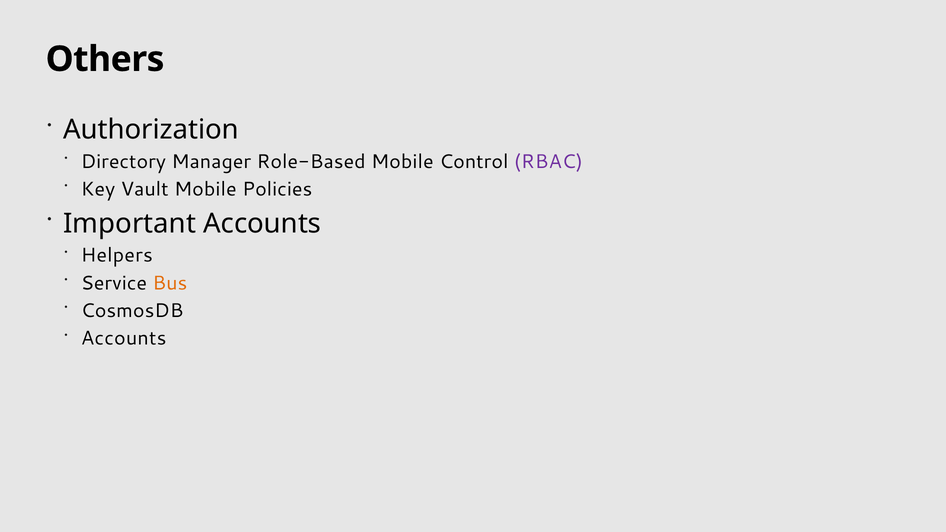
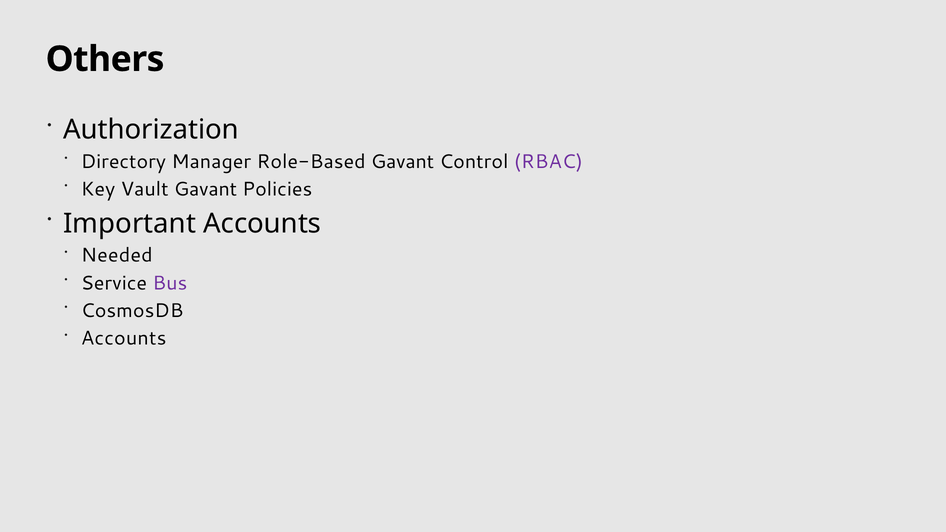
Role-Based Mobile: Mobile -> Gavant (403, 162)
Vault Mobile: Mobile -> Gavant (206, 189)
Helpers: Helpers -> Needed (117, 256)
Bus colour: orange -> purple (170, 283)
